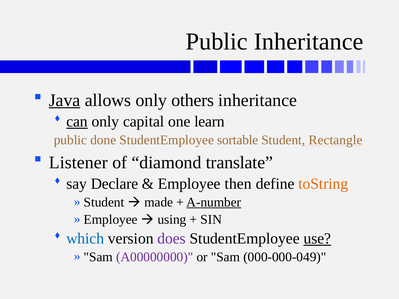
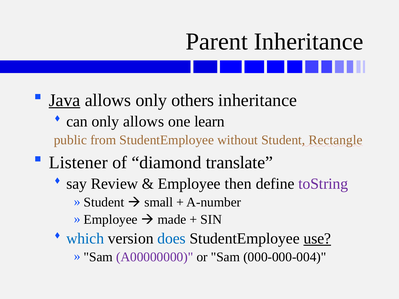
Public: Public -> Parent (217, 42)
can underline: present -> none (77, 122)
only capital: capital -> allows (144, 122)
done: done -> from (103, 140)
sortable: sortable -> without (238, 140)
Declare: Declare -> Review (114, 184)
toString colour: orange -> purple (323, 184)
made: made -> small (159, 202)
A-number underline: present -> none (214, 202)
using: using -> made (172, 220)
does colour: purple -> blue (172, 239)
000-000-049: 000-000-049 -> 000-000-004 (285, 257)
